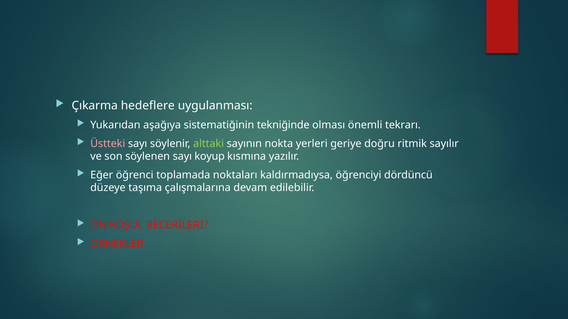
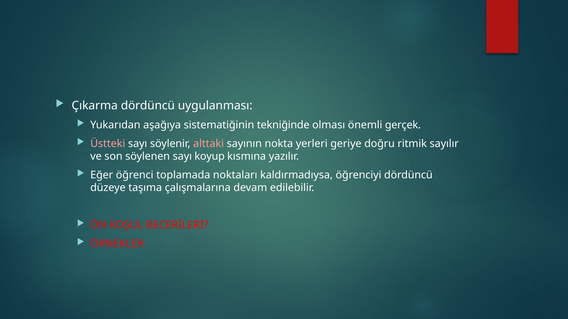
Çıkarma hedeflere: hedeflere -> dördüncü (148, 106)
tekrarı: tekrarı -> gerçek (403, 125)
alttaki colour: light green -> pink (209, 144)
